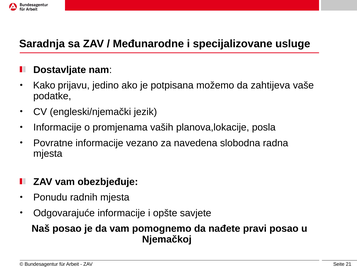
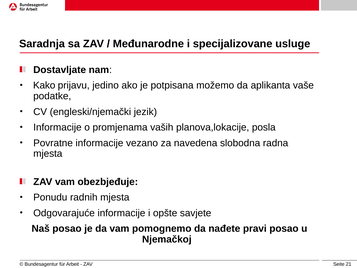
zahtijeva: zahtijeva -> aplikanta (270, 85)
